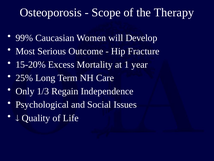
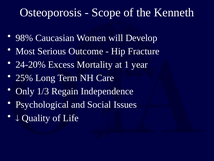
Therapy: Therapy -> Kenneth (174, 12)
99%: 99% -> 98% (24, 38)
15-20%: 15-20% -> 24-20% (31, 64)
